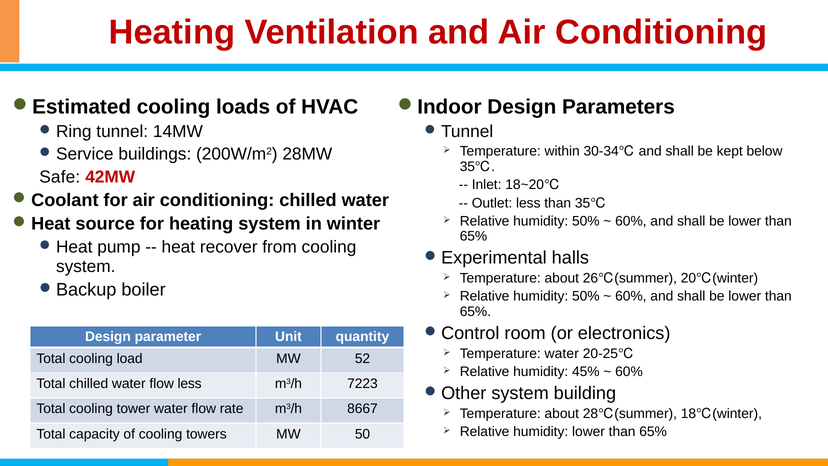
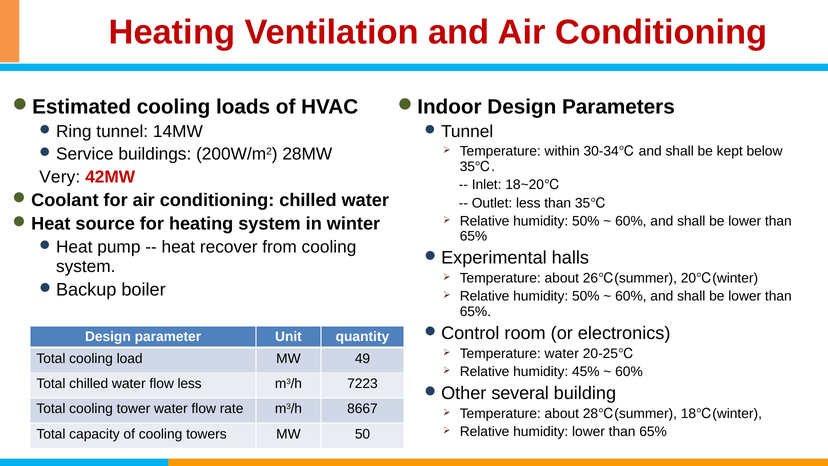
Safe: Safe -> Very (60, 177)
52: 52 -> 49 (363, 358)
system: system -> several (520, 393)
